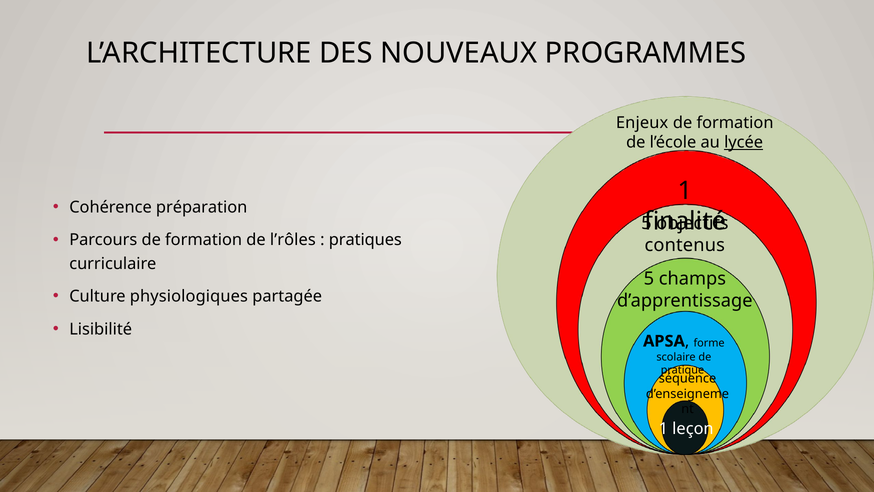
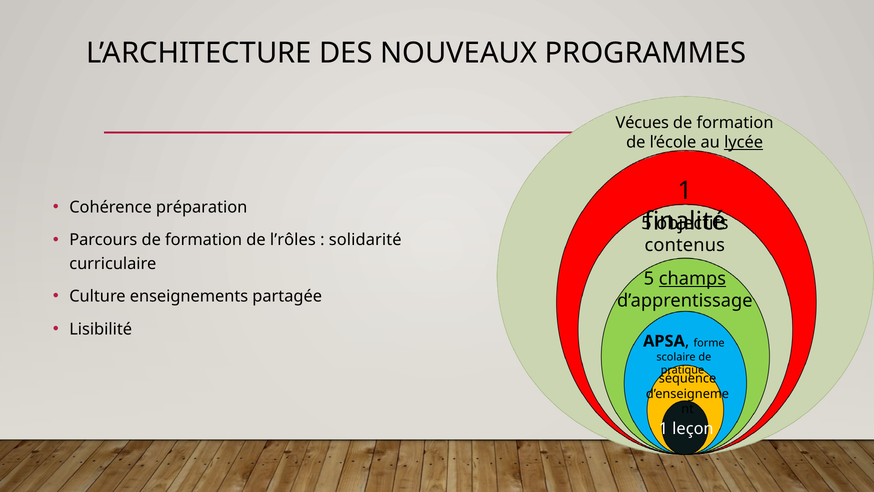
Enjeux: Enjeux -> Vécues (642, 123)
pratiques: pratiques -> solidarité (365, 240)
champs underline: none -> present (692, 279)
physiologiques: physiologiques -> enseignements (189, 296)
